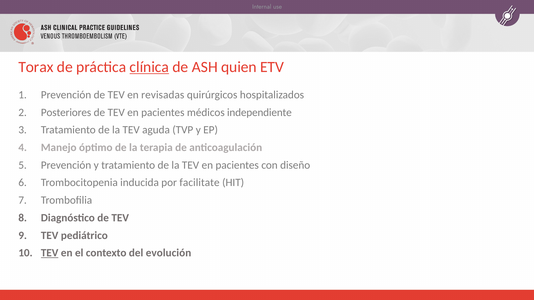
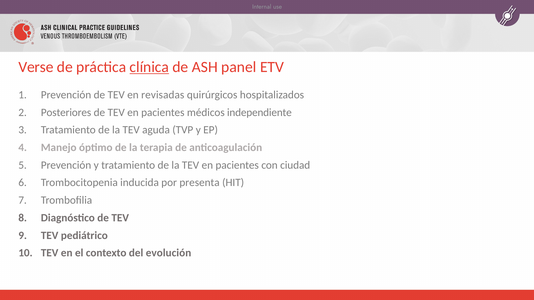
Torax: Torax -> Verse (36, 67)
quien: quien -> panel (239, 67)
diseño: diseño -> ciudad (295, 165)
facilitate: facilitate -> presenta (200, 183)
TEV underline: present -> none (50, 253)
